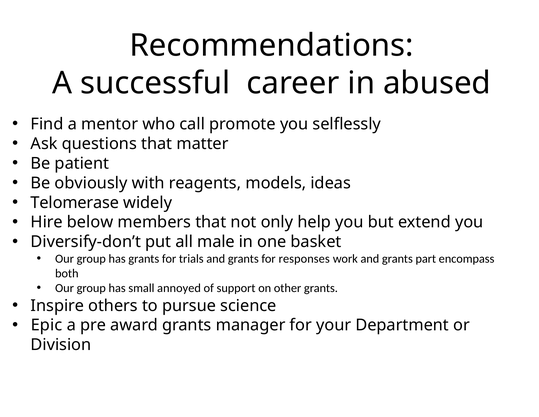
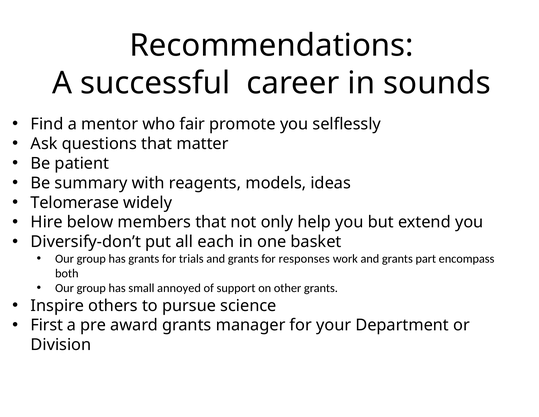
abused: abused -> sounds (437, 83)
call: call -> fair (192, 124)
obviously: obviously -> summary (91, 183)
male: male -> each (216, 242)
Epic: Epic -> First (47, 325)
